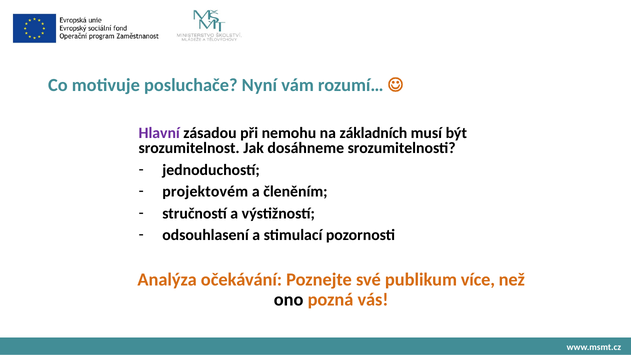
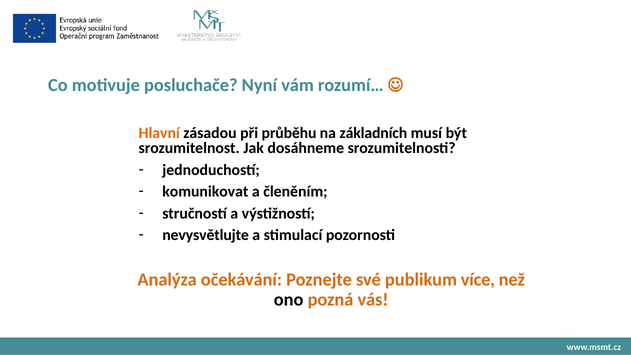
Hlavní colour: purple -> orange (159, 133)
nemohu: nemohu -> průběhu (289, 133)
projektovém: projektovém -> komunikovat (205, 192)
odsouhlasení: odsouhlasení -> nevysvětlujte (206, 235)
